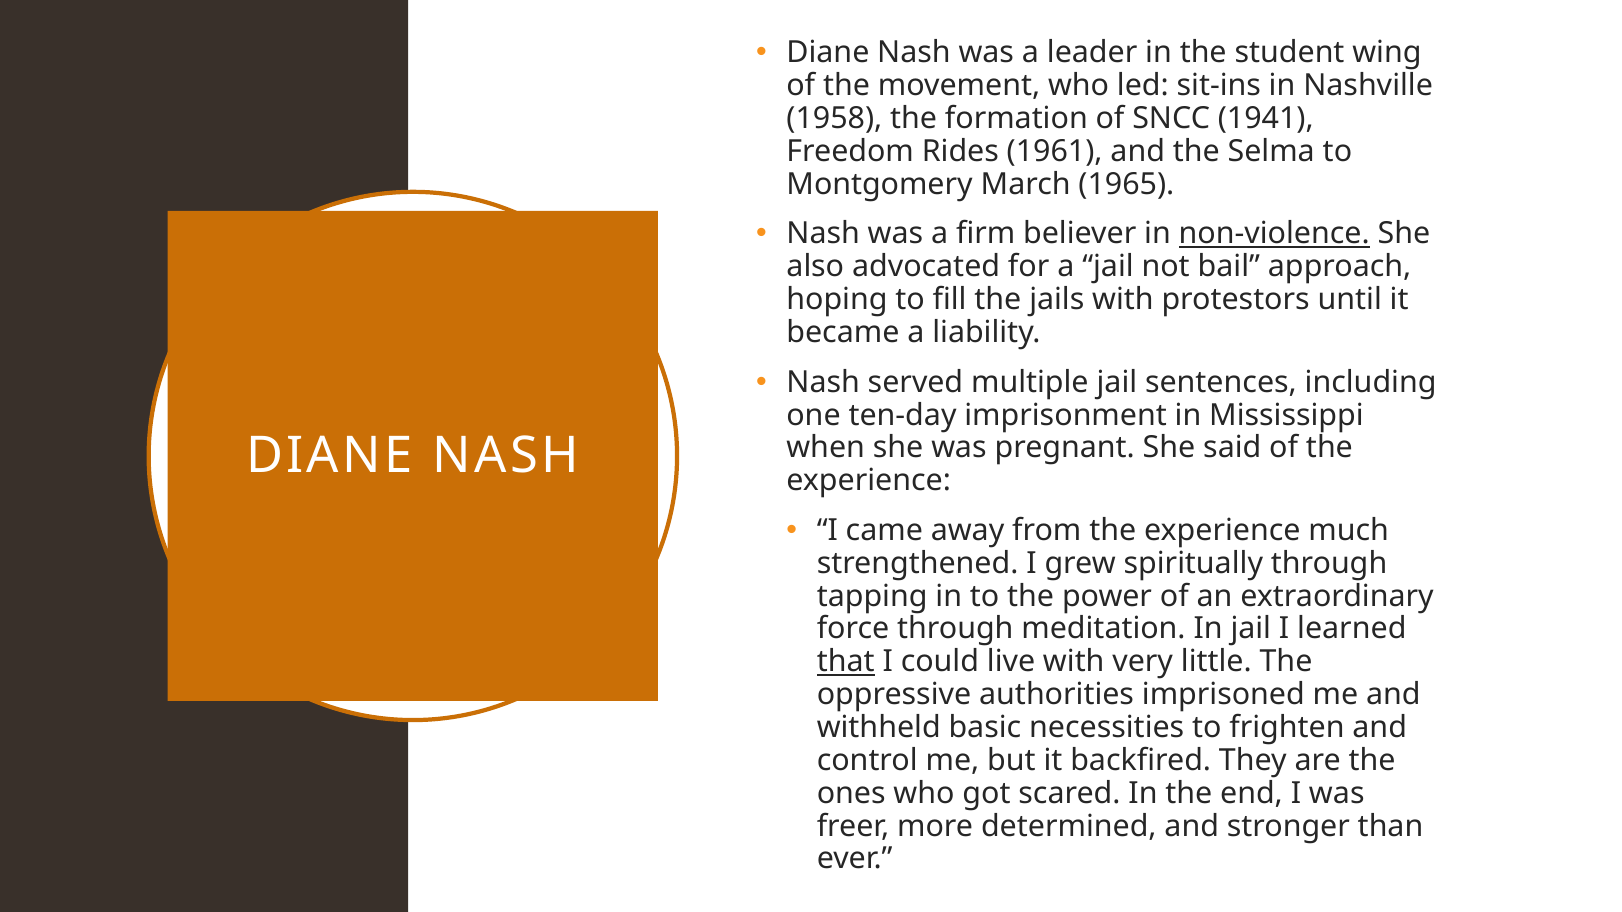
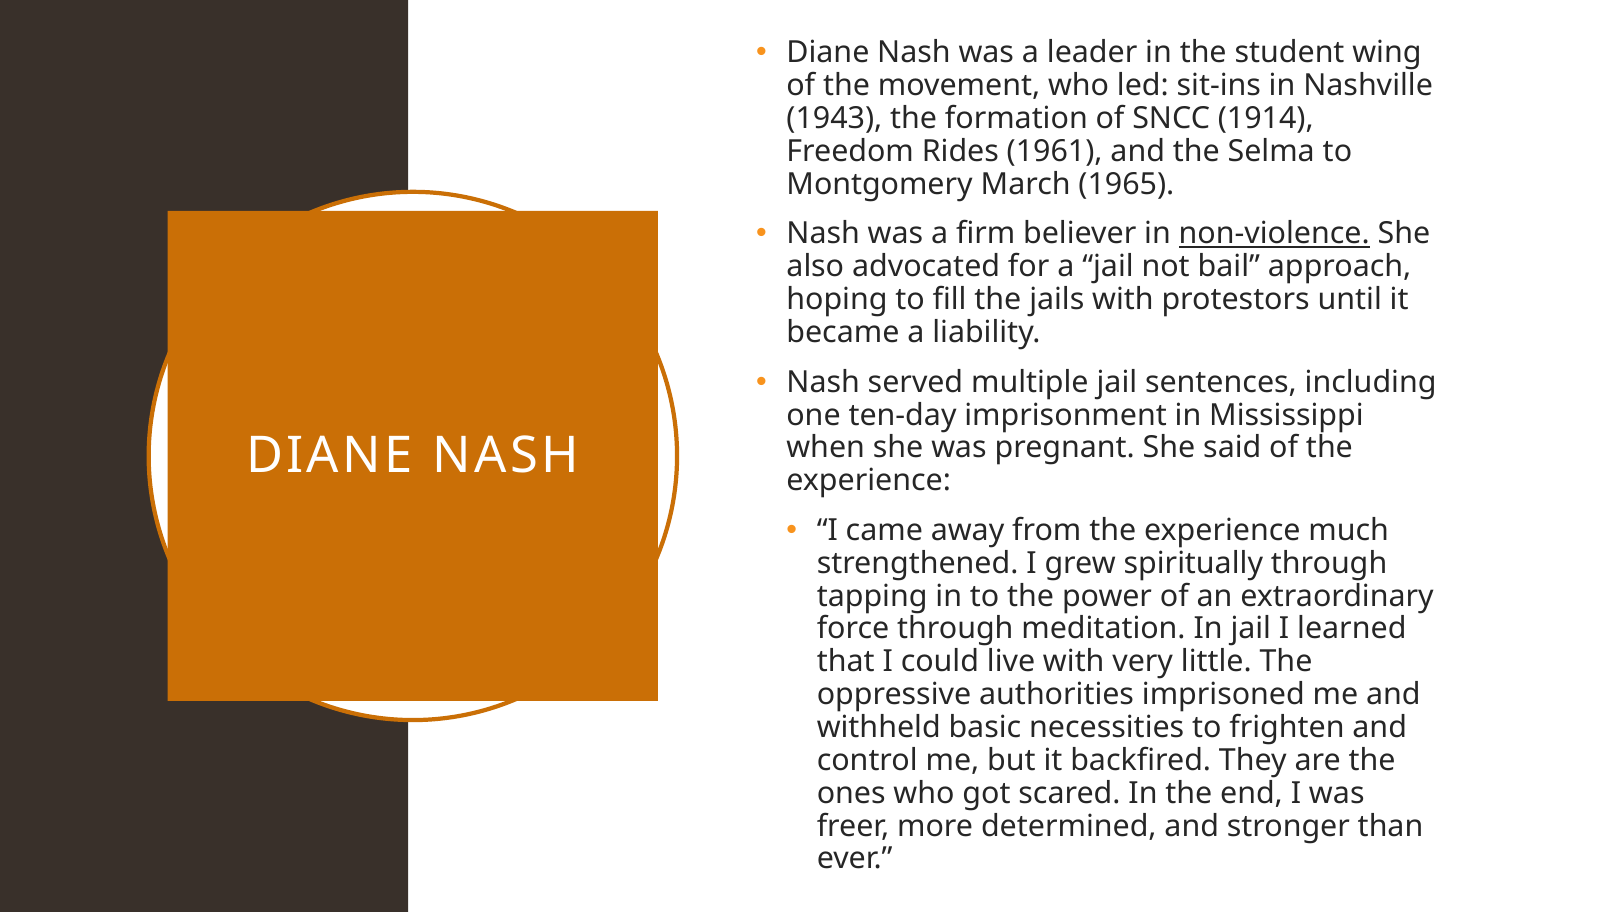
1958: 1958 -> 1943 (834, 119)
1941: 1941 -> 1914 (1266, 119)
that underline: present -> none (846, 662)
